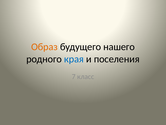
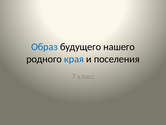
Образ colour: orange -> blue (44, 47)
